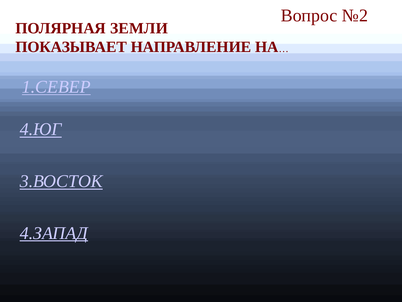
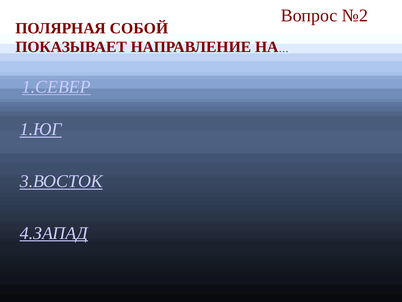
ЗЕМЛИ: ЗЕМЛИ -> СОБОЙ (139, 28)
4.ЮГ: 4.ЮГ -> 1.ЮГ (41, 129)
